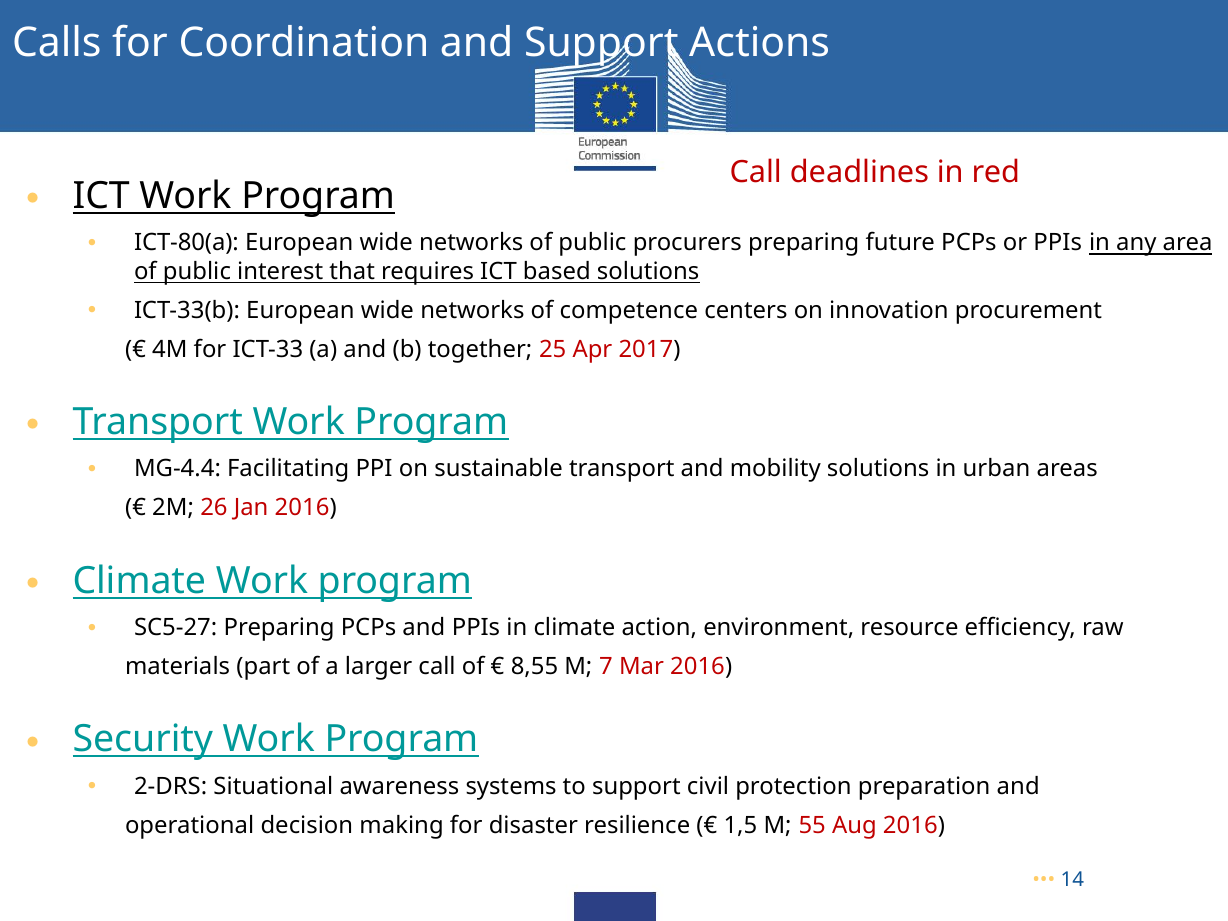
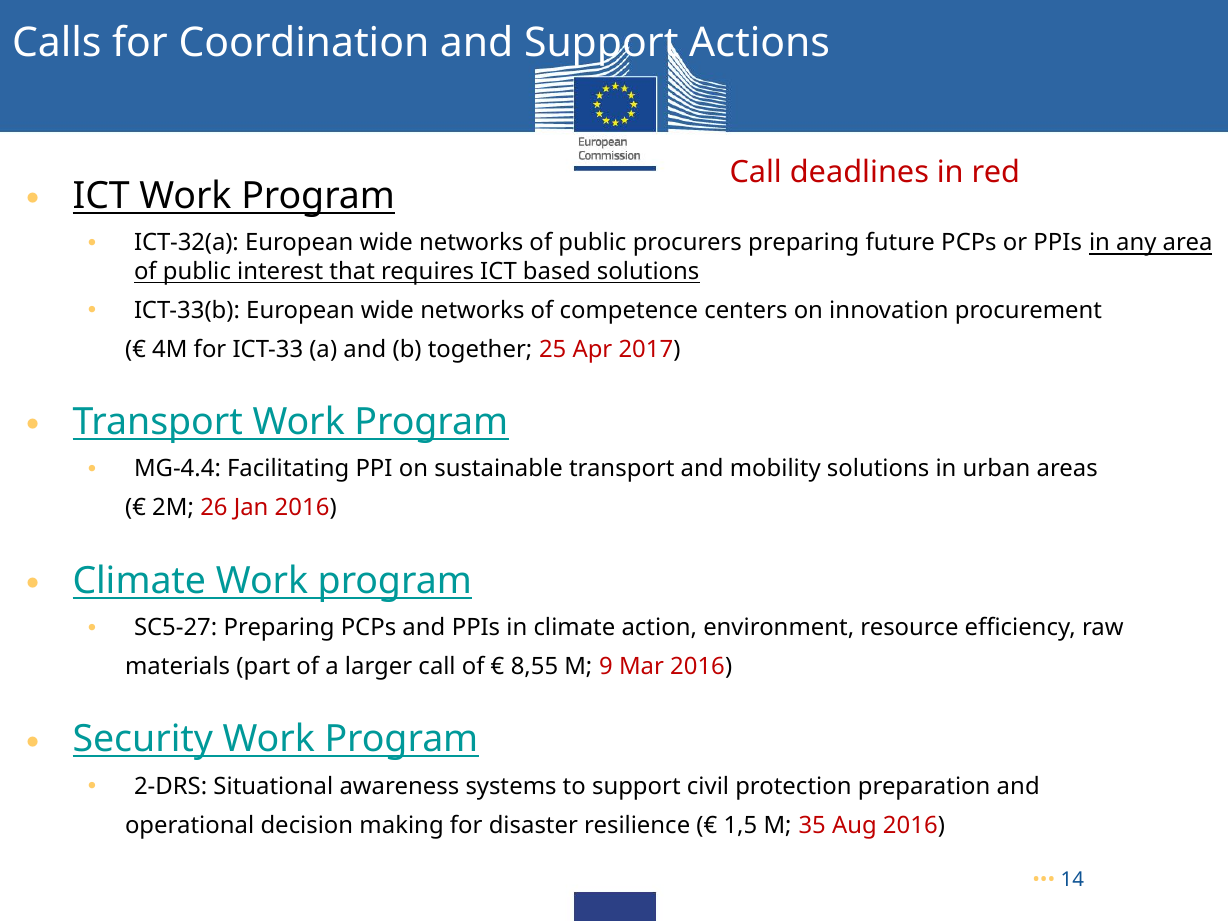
ICT-80(a: ICT-80(a -> ICT-32(a (186, 243)
7: 7 -> 9 (606, 667)
55: 55 -> 35 (812, 825)
